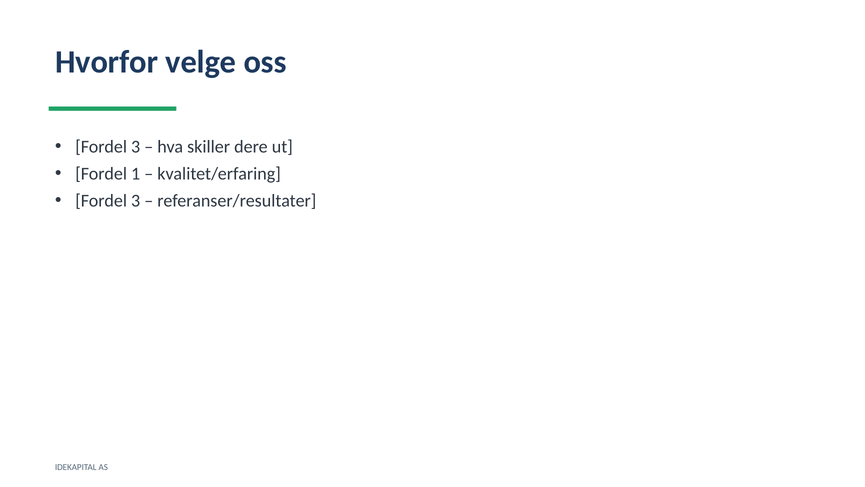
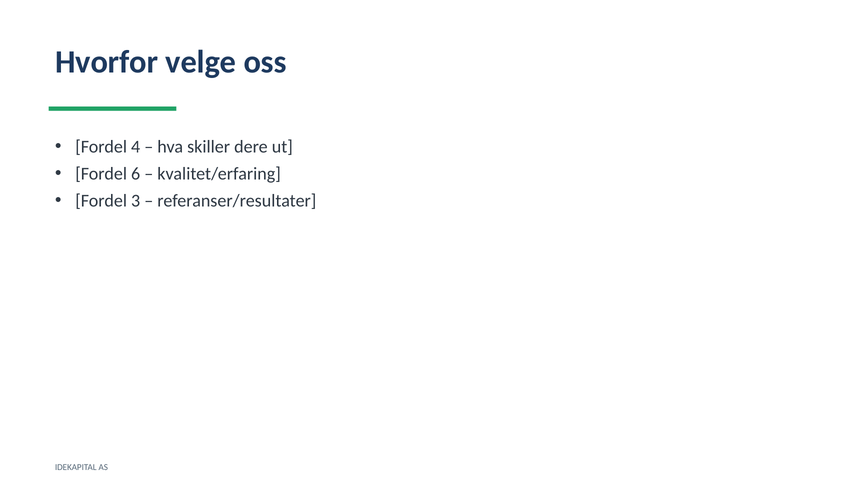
3: 3 -> 4 (136, 147)
1: 1 -> 6 (136, 174)
